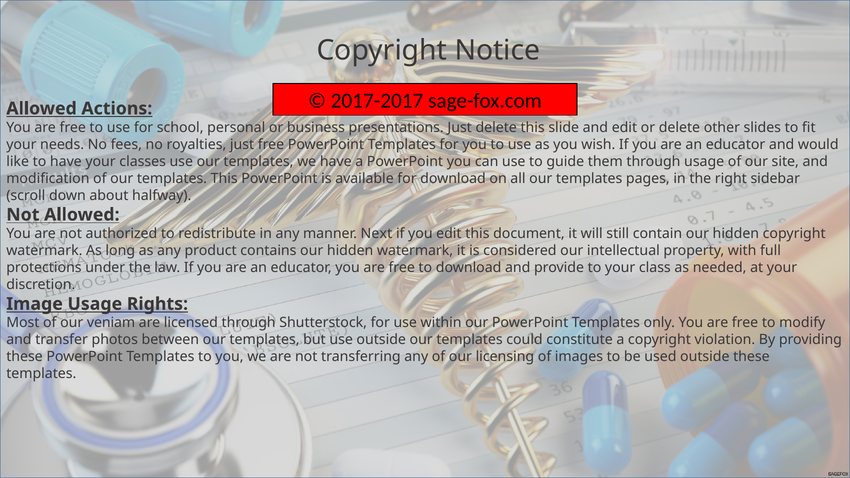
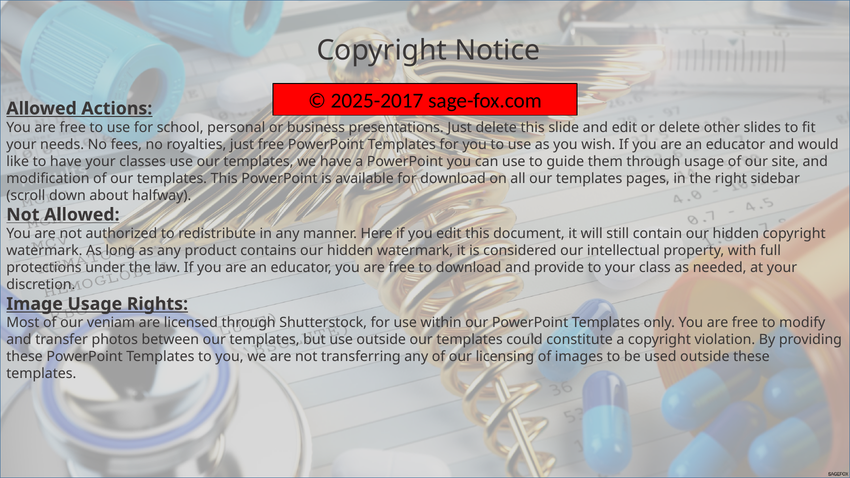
2017-2017: 2017-2017 -> 2025-2017 (377, 101)
Next: Next -> Here (377, 234)
